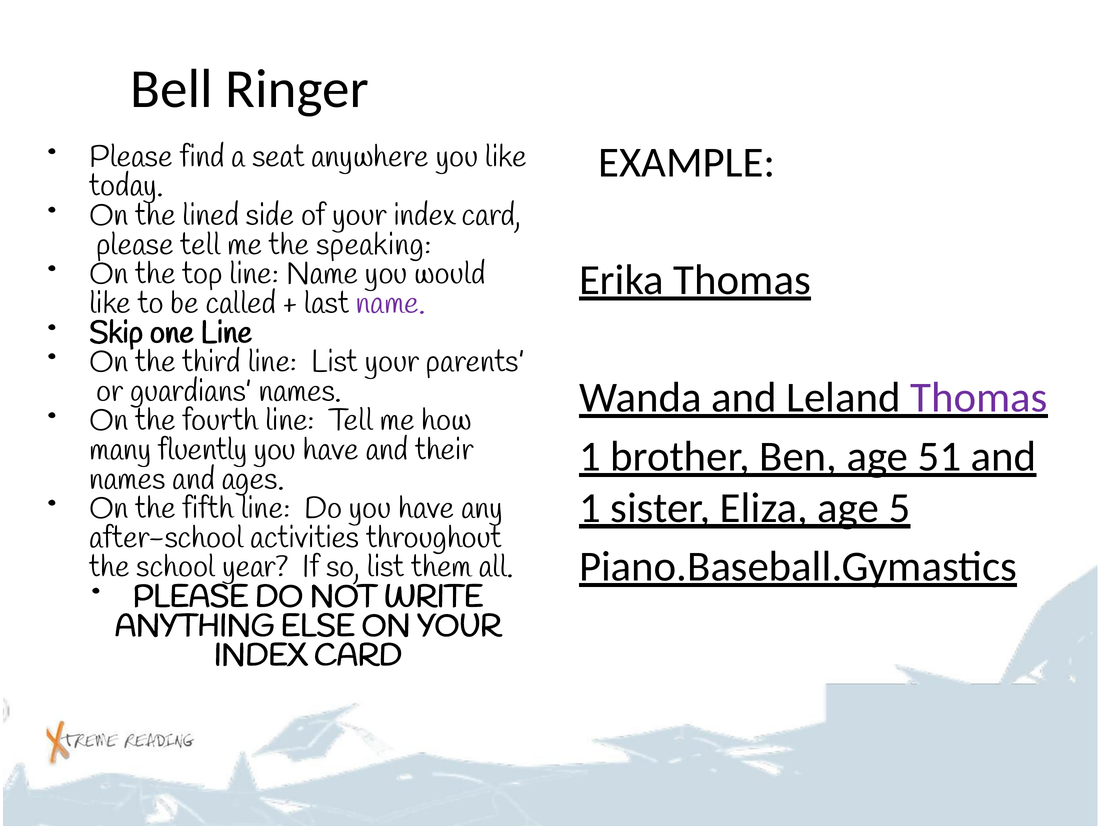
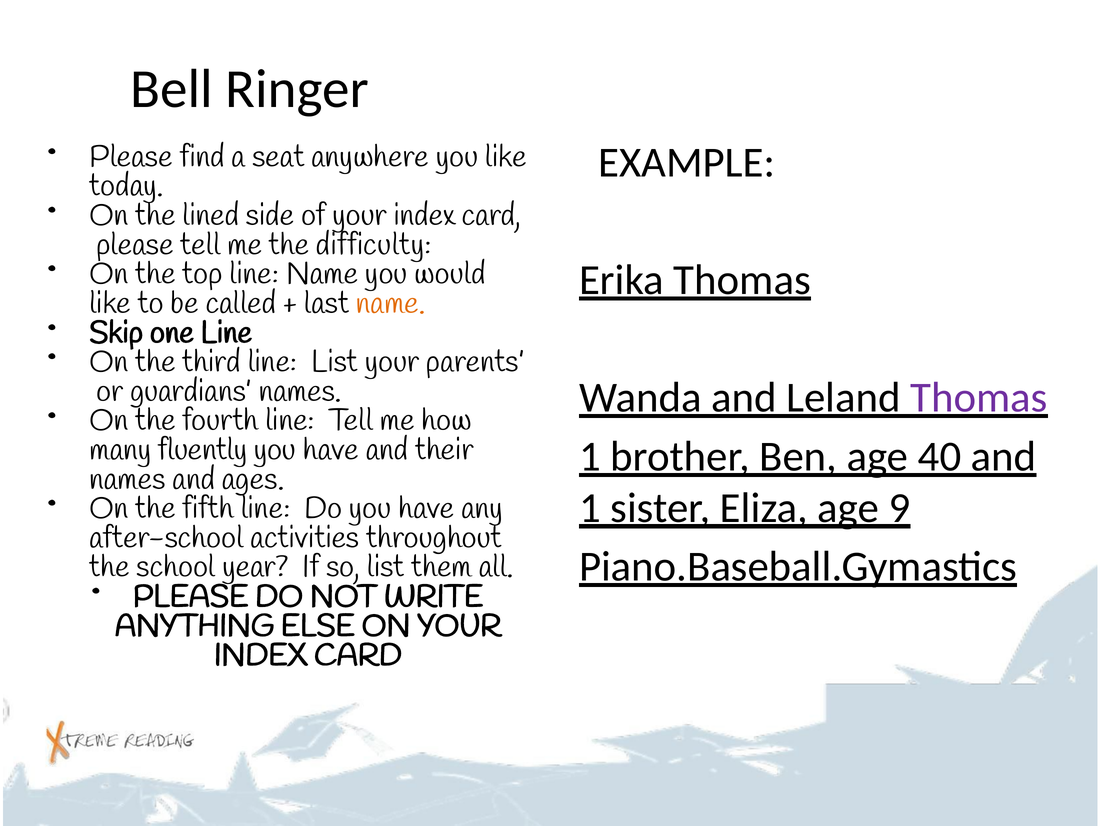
speaking: speaking -> difficulty (374, 245)
name colour: purple -> orange (391, 303)
51: 51 -> 40 (940, 457)
5: 5 -> 9 (899, 508)
